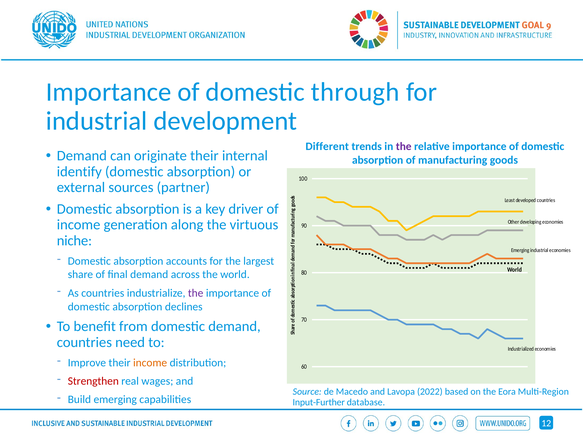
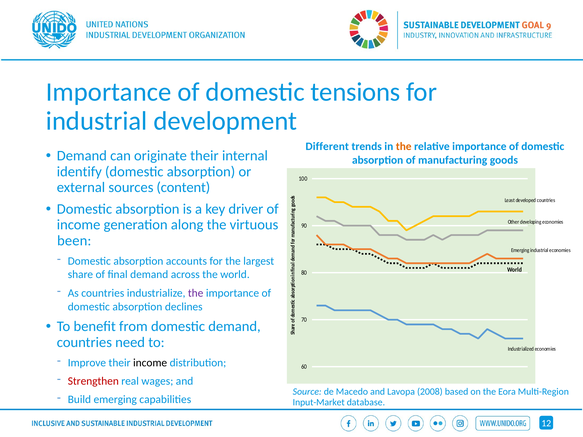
through: through -> tensions (355, 92)
the colour: purple -> orange (404, 146)
partner: partner -> content (183, 187)
niche: niche -> been (74, 241)
income colour: orange -> black (150, 363)
2022: 2022 -> 2008 (430, 392)
Input-Further: Input-Further -> Input-Market (319, 403)
